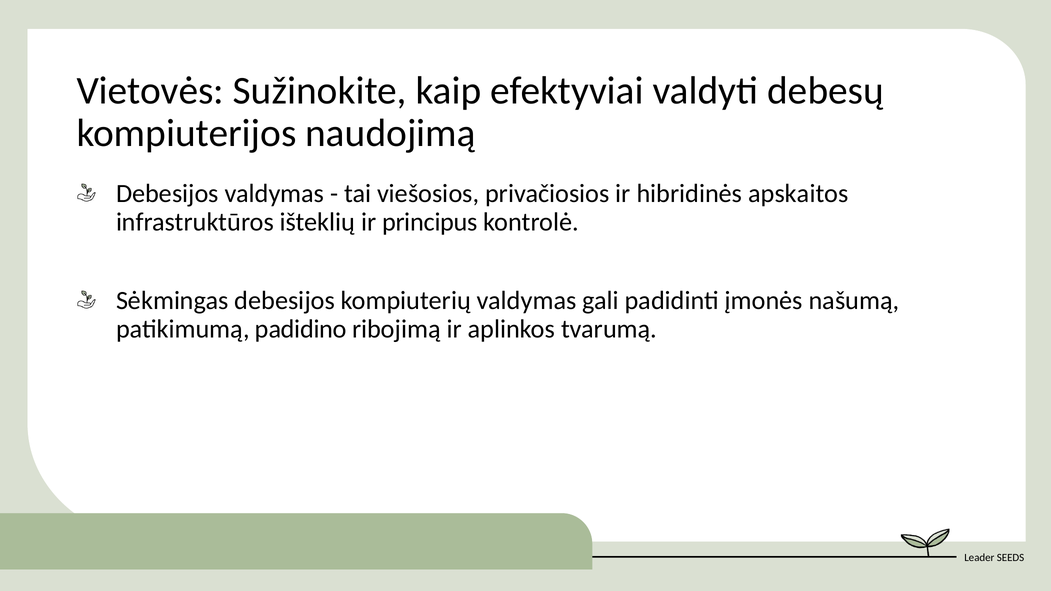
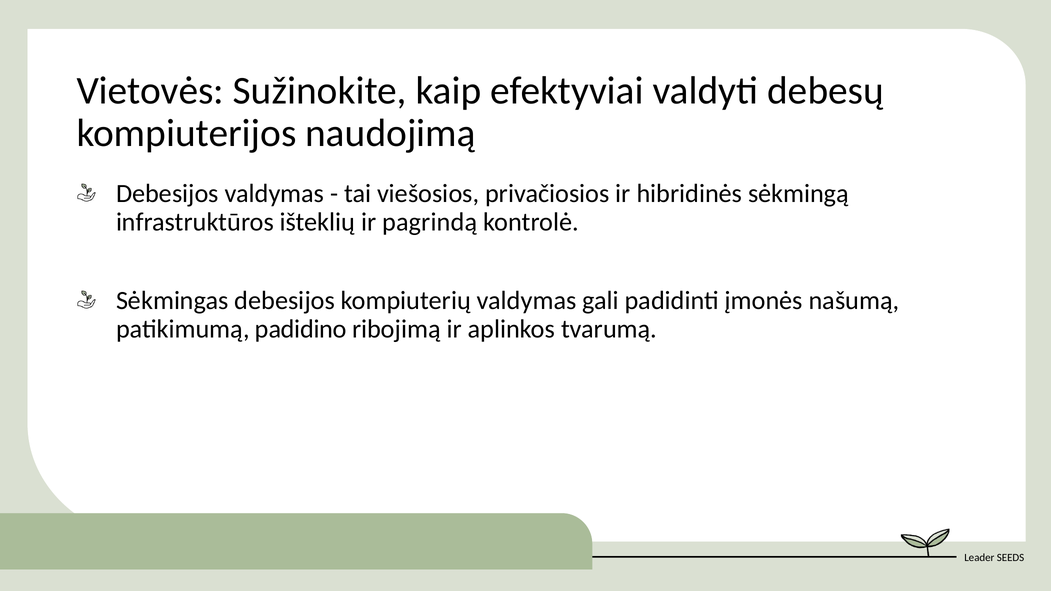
apskaitos: apskaitos -> sėkmingą (798, 194)
principus: principus -> pagrindą (430, 222)
